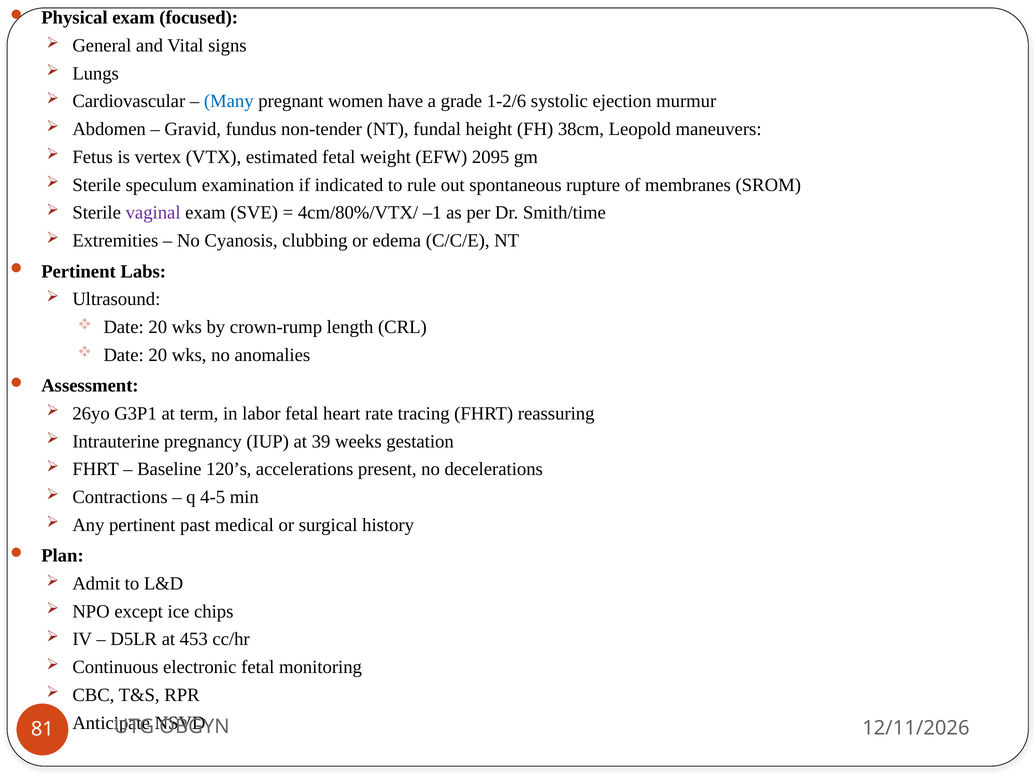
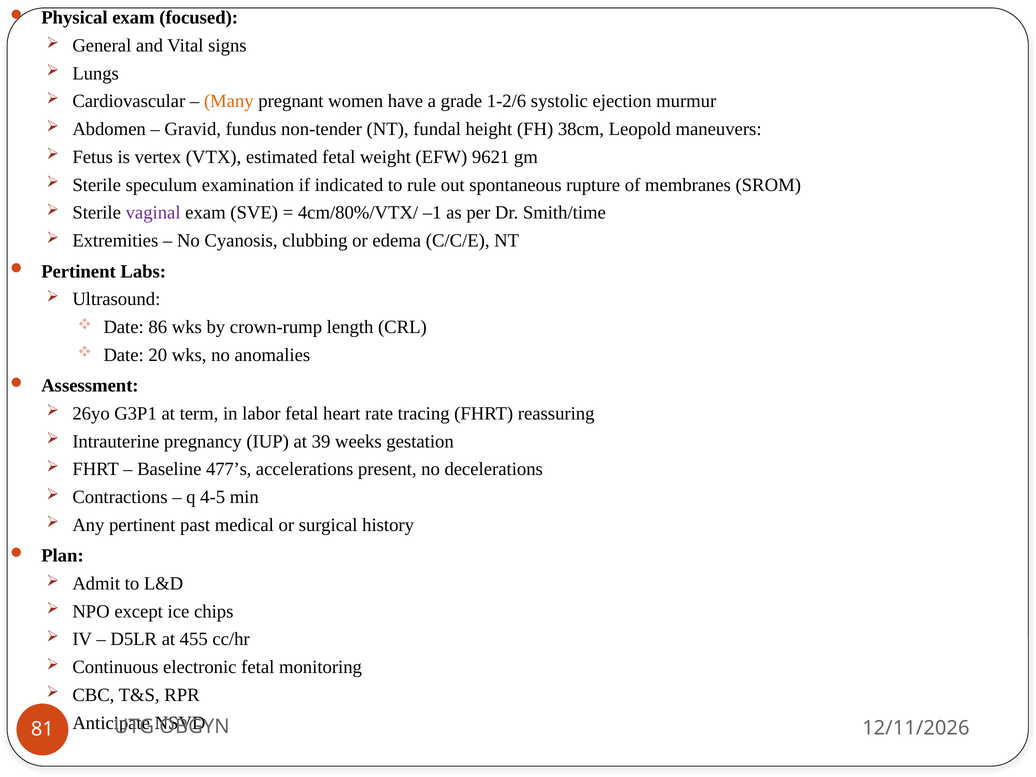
Many colour: blue -> orange (229, 101)
2095: 2095 -> 9621 (491, 157)
20: 20 -> 86 (158, 327)
120’s: 120’s -> 477’s (229, 469)
453: 453 -> 455 (194, 639)
